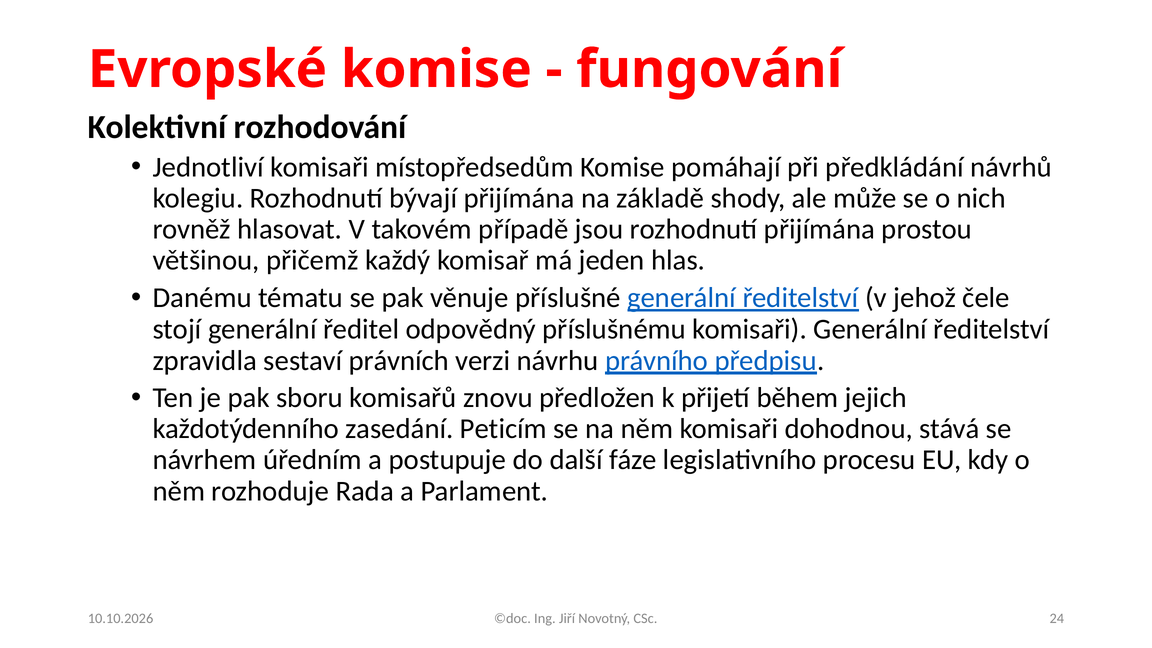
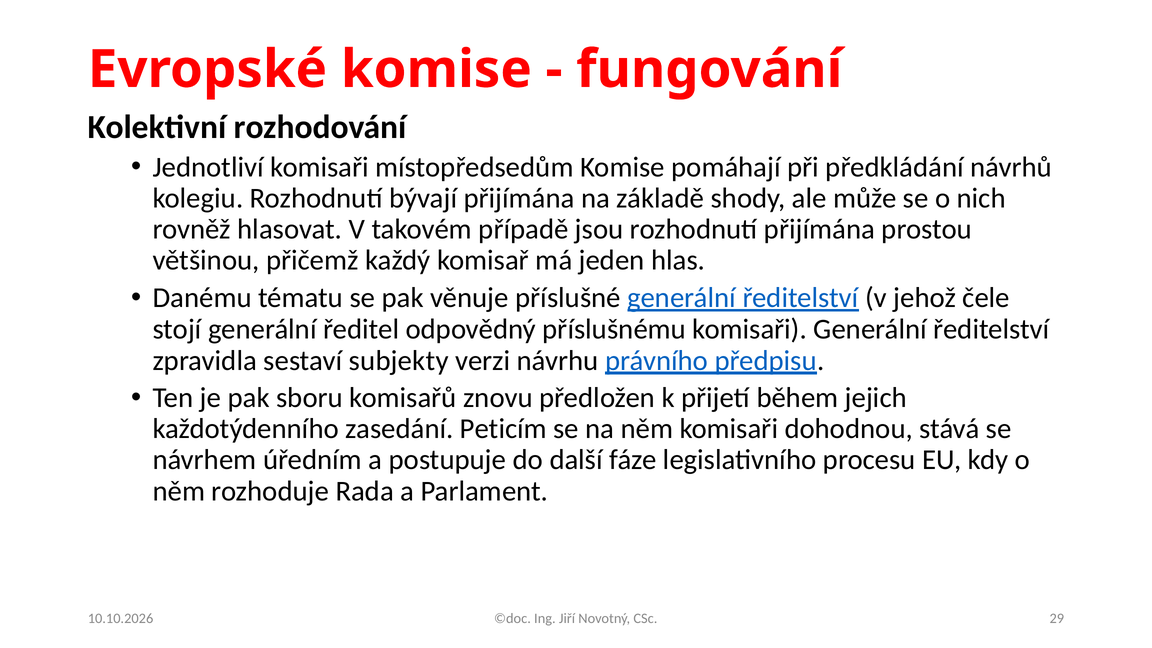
právních: právních -> subjekty (399, 361)
24: 24 -> 29 (1057, 619)
